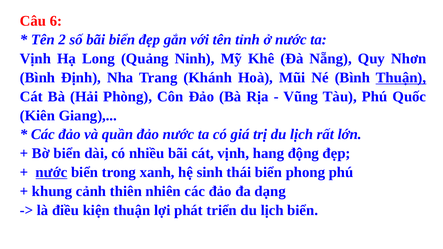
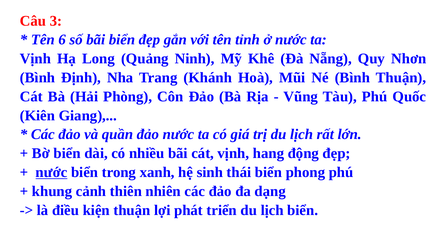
6: 6 -> 3 (56, 21)
2: 2 -> 6 (62, 40)
Thuận underline: present -> none (401, 78)
